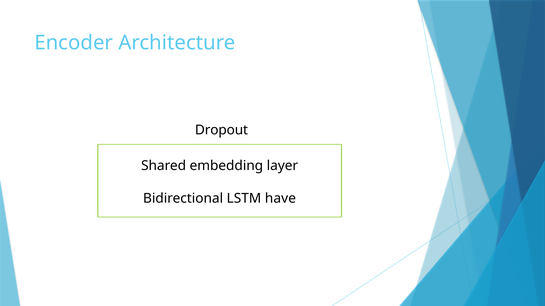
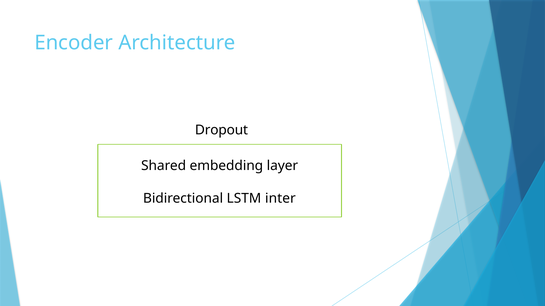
have: have -> inter (280, 199)
